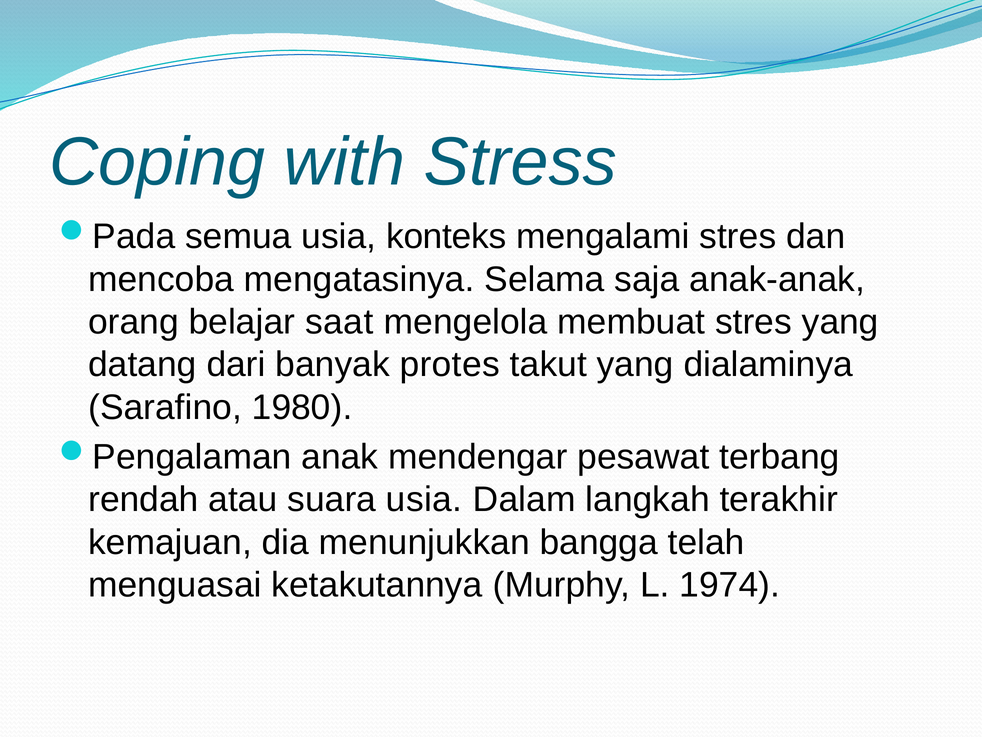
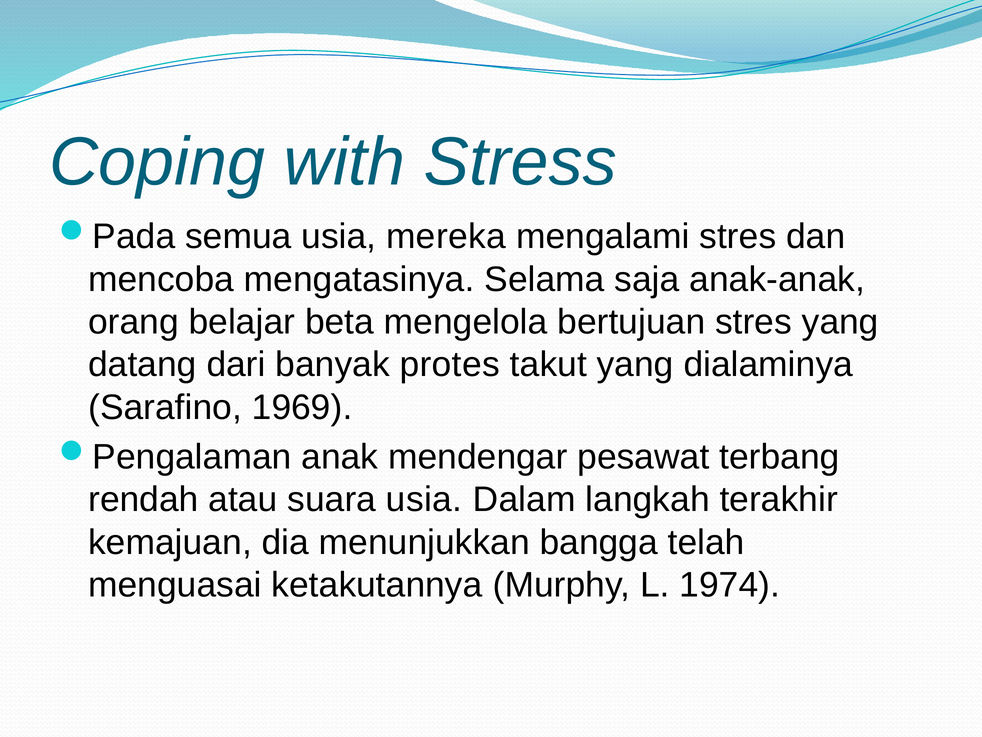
konteks: konteks -> mereka (446, 237)
saat: saat -> beta (340, 322)
membuat: membuat -> bertujuan (631, 322)
1980: 1980 -> 1969 (302, 407)
